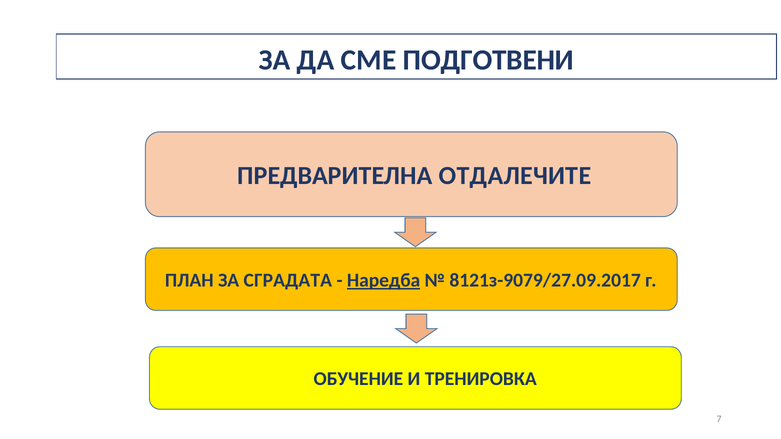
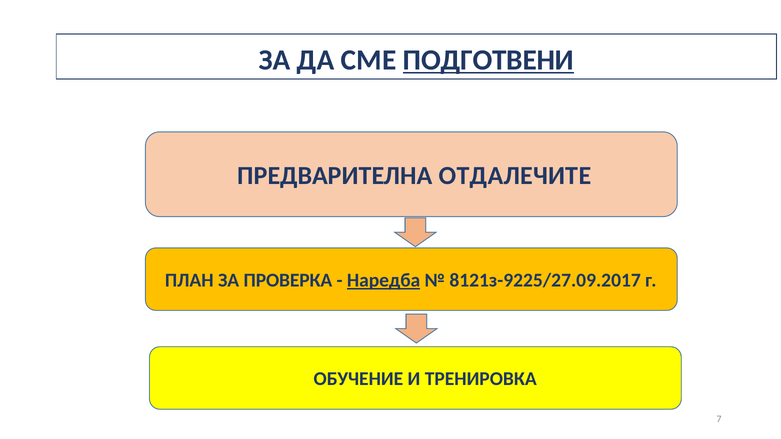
ПОДГОТВЕНИ underline: none -> present (488, 60)
СГРАДАТА: СГРАДАТА -> ПРОВЕРКА (288, 281)
8121з-9079/27.09.2017: 8121з-9079/27.09.2017 -> 8121з-9225/27.09.2017 (545, 281)
